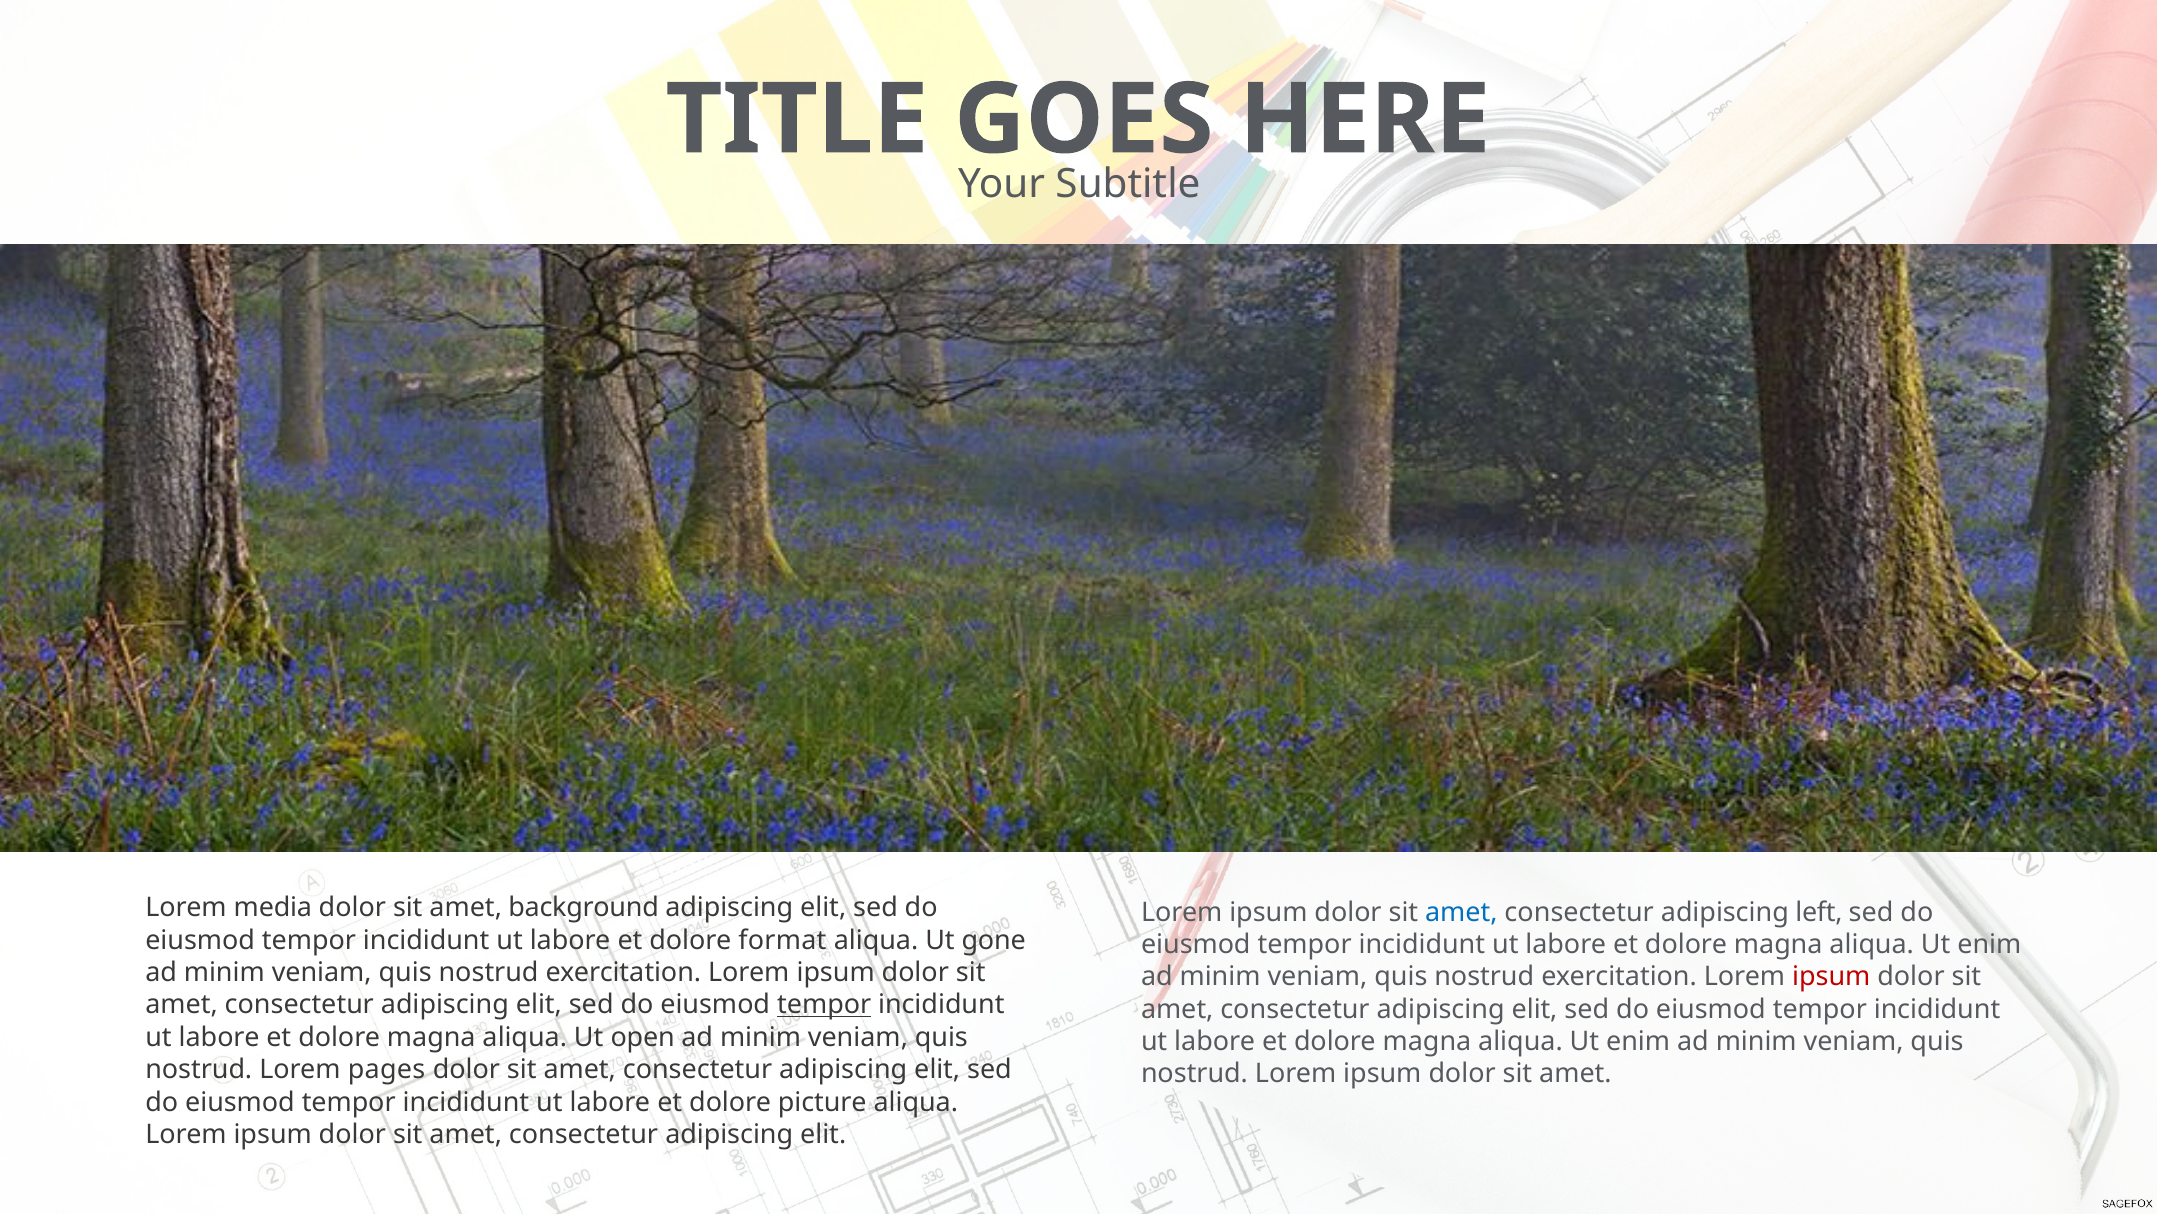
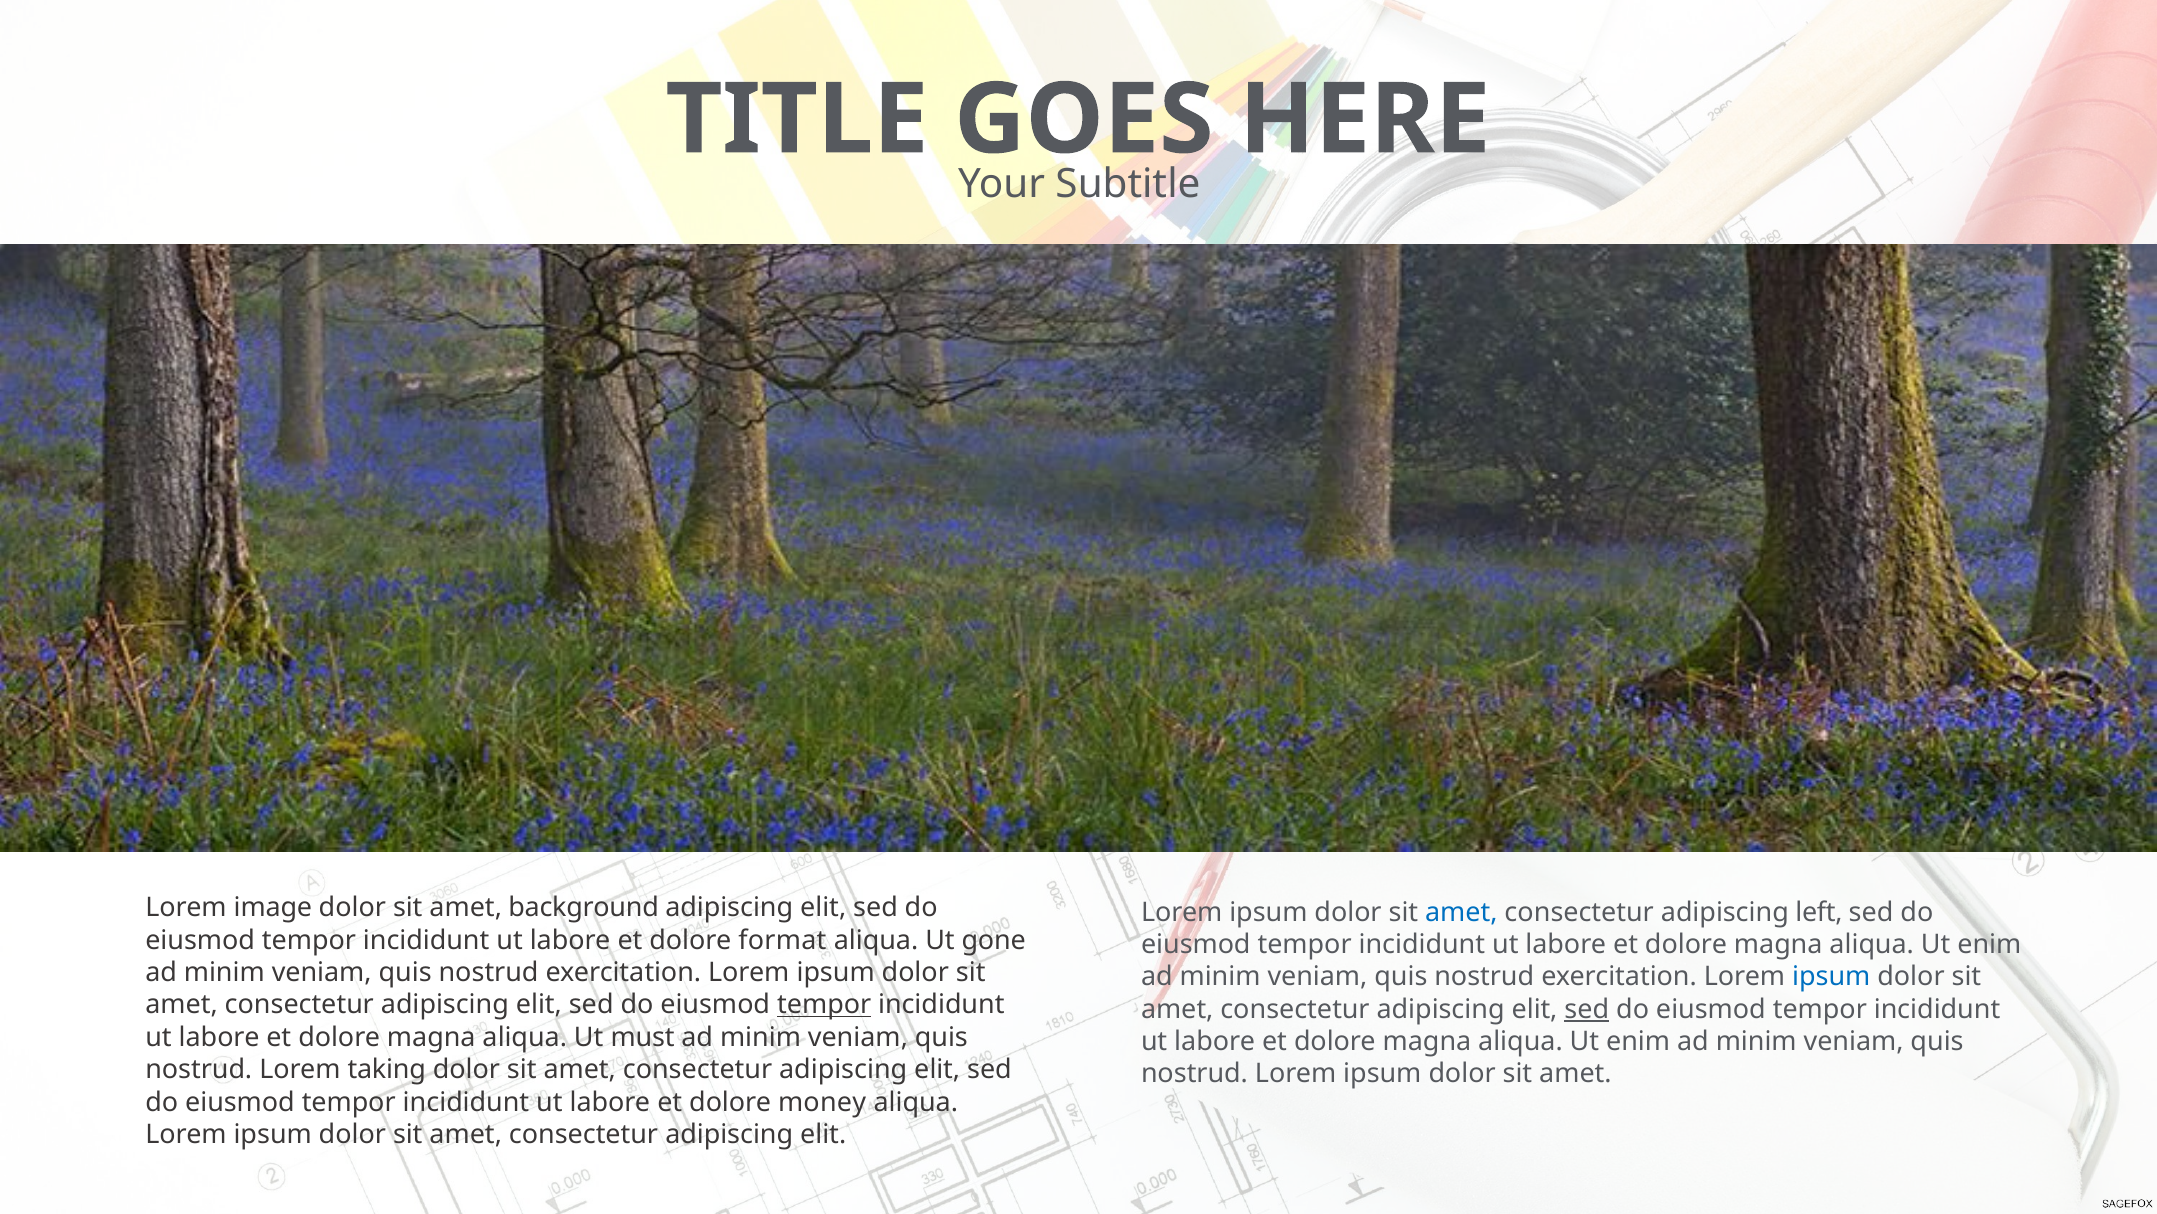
media: media -> image (273, 907)
ipsum colour: red -> blue (1831, 976)
sed underline: none -> present (1587, 1009)
open: open -> must (643, 1037)
pages: pages -> taking (387, 1069)
picture: picture -> money (822, 1101)
